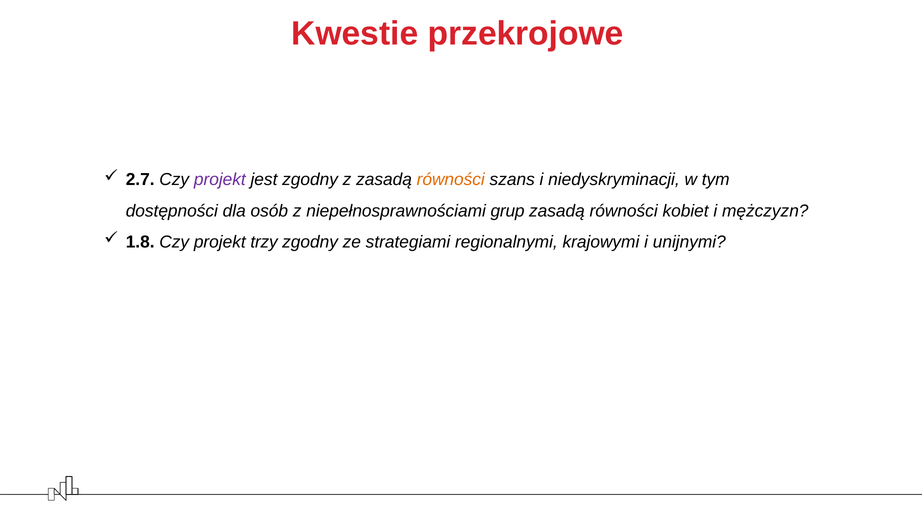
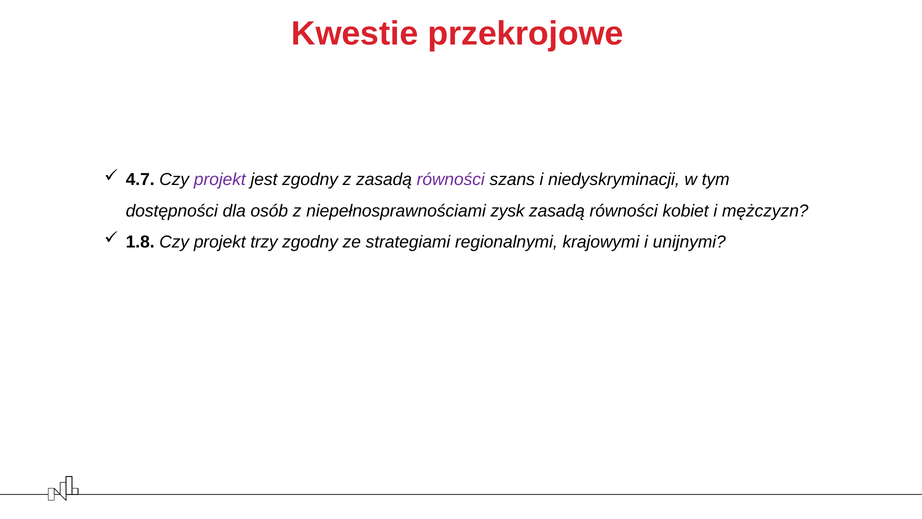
2.7: 2.7 -> 4.7 (140, 180)
równości colour: orange -> purple (451, 180)
grup: grup -> zysk (508, 211)
